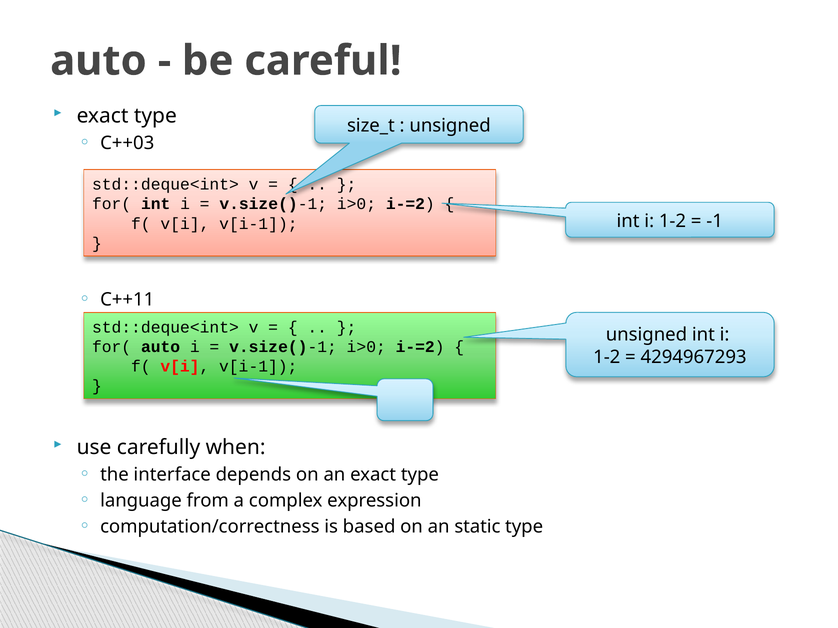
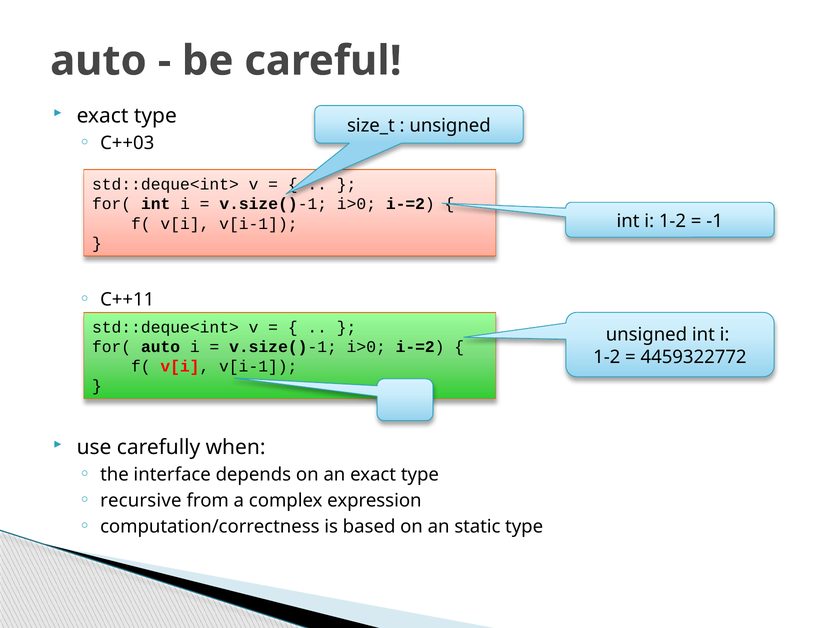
4294967293: 4294967293 -> 4459322772 (694, 357)
language: language -> recursive (141, 501)
